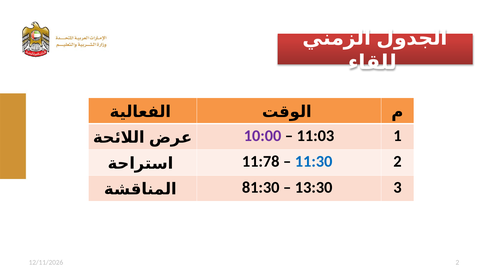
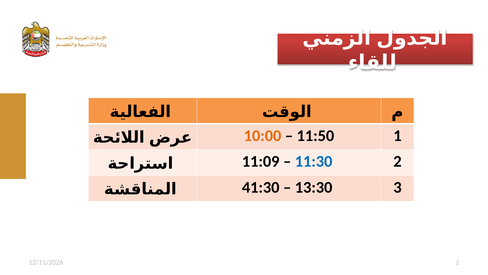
10:00 colour: purple -> orange (263, 135)
11:03: 11:03 -> 11:50 (315, 135)
11:78: 11:78 -> 11:09 (261, 161)
81:30: 81:30 -> 41:30 (261, 187)
